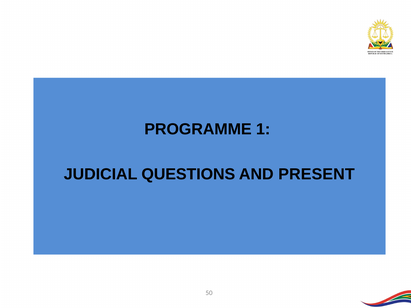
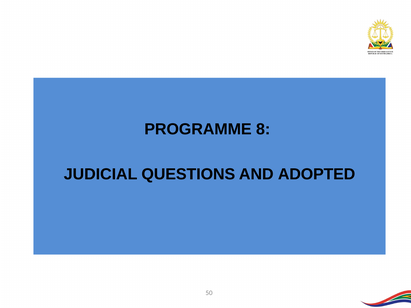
1: 1 -> 8 (263, 129)
PRESENT: PRESENT -> ADOPTED (317, 174)
